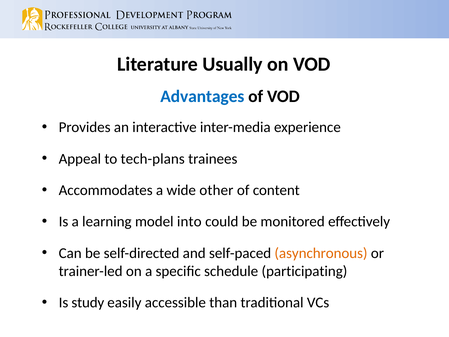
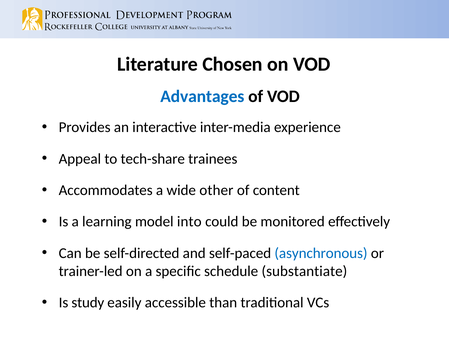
Usually: Usually -> Chosen (233, 64)
tech-plans: tech-plans -> tech-share (153, 159)
asynchronous colour: orange -> blue (321, 253)
participating: participating -> substantiate (304, 271)
